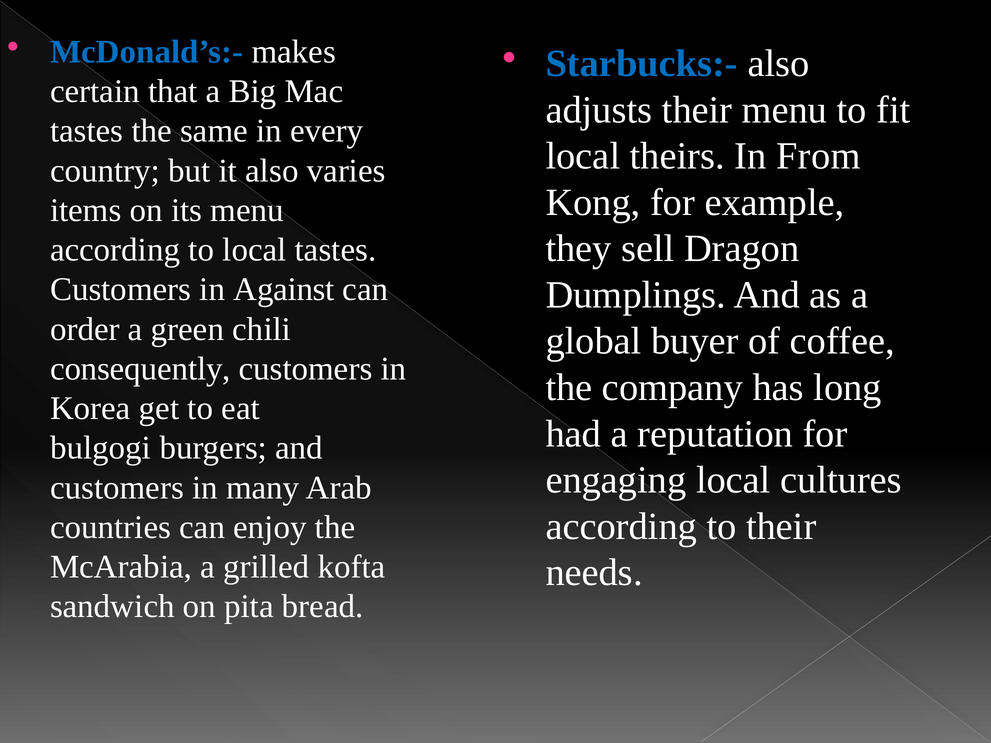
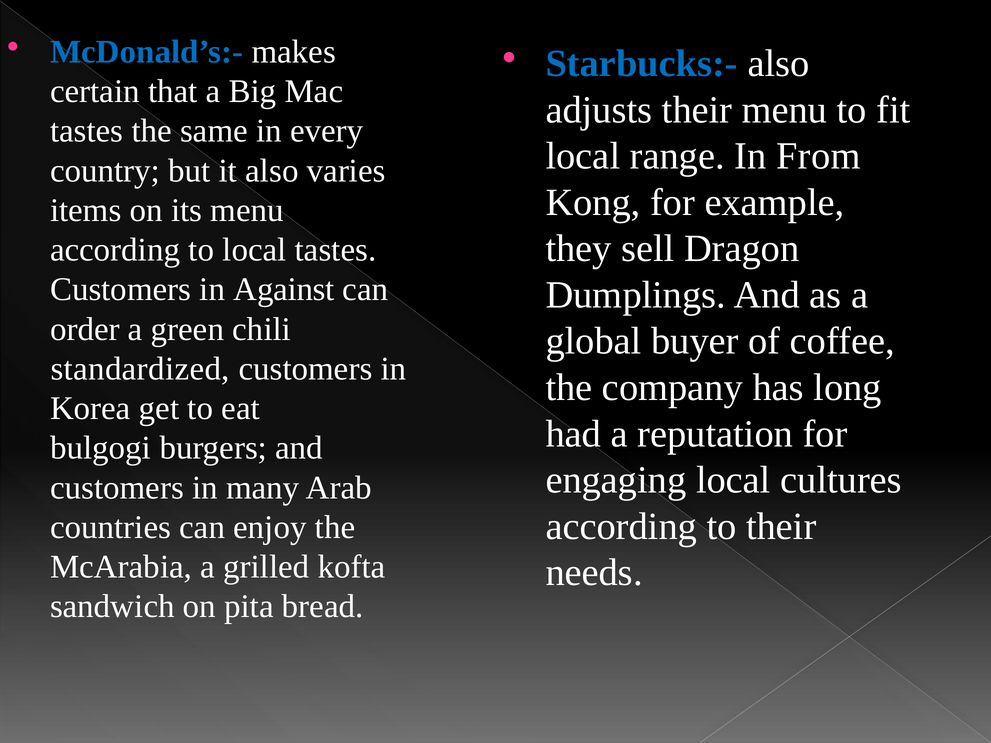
theirs: theirs -> range (677, 156)
consequently: consequently -> standardized (140, 369)
